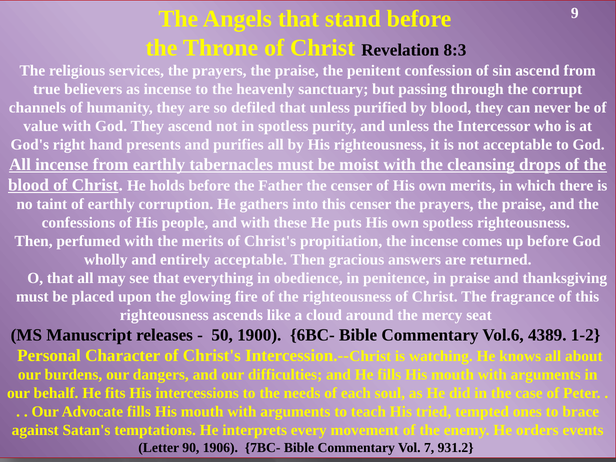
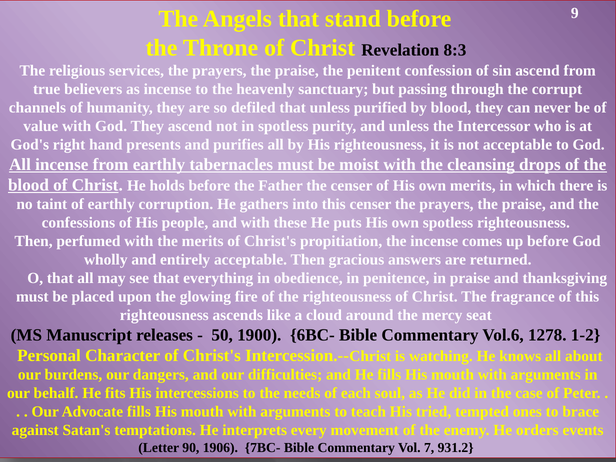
4389: 4389 -> 1278 (547, 335)
